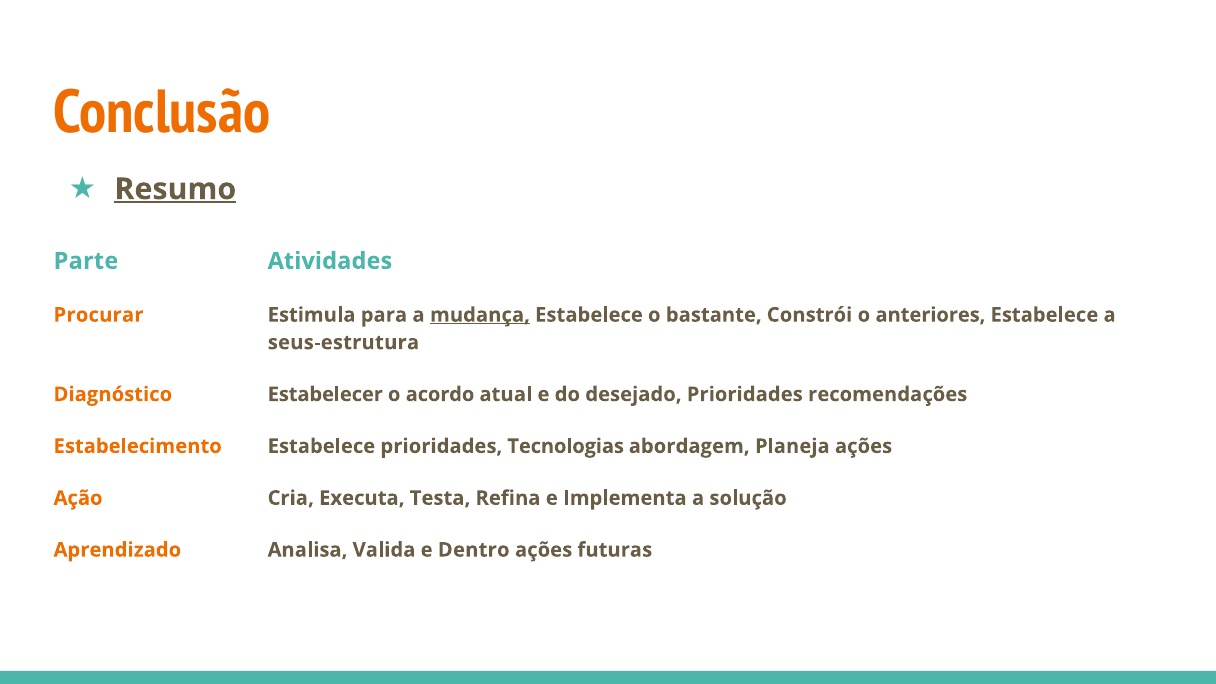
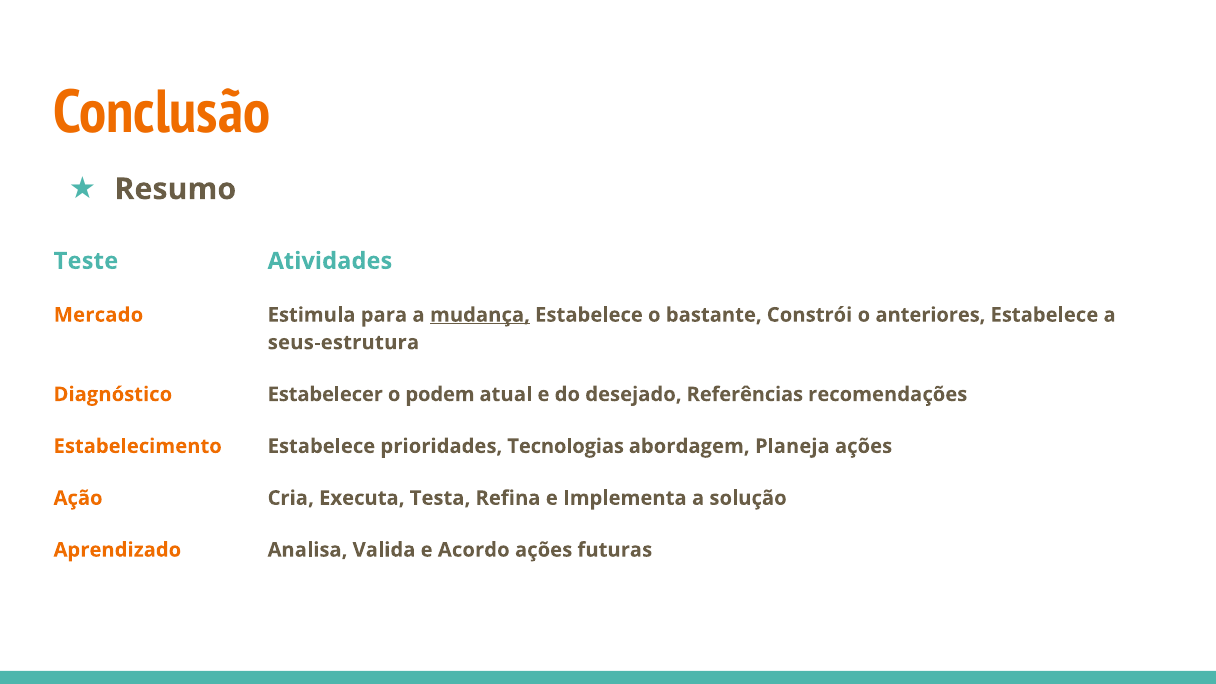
Resumo underline: present -> none (175, 189)
Parte: Parte -> Teste (86, 261)
Procurar: Procurar -> Mercado (98, 315)
acordo: acordo -> podem (440, 394)
desejado Prioridades: Prioridades -> Referências (745, 394)
Dentro: Dentro -> Acordo (474, 550)
